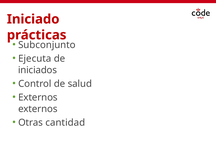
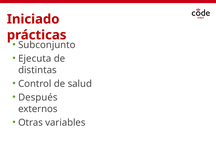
iniciados: iniciados -> distintas (37, 70)
Externos: Externos -> Después (38, 97)
cantidad: cantidad -> variables (65, 123)
